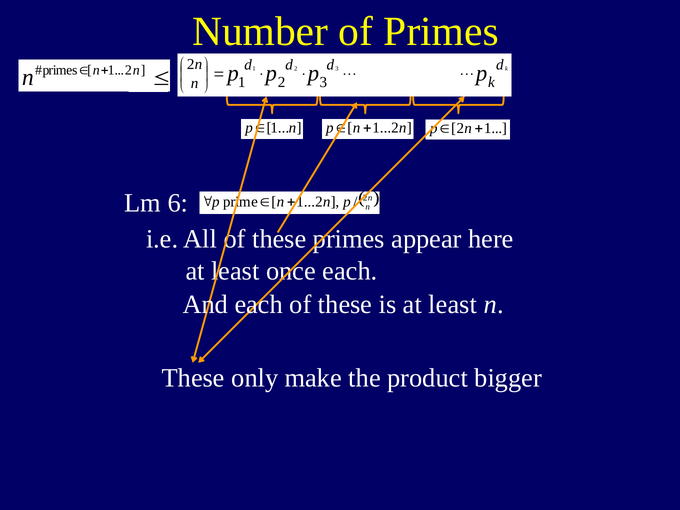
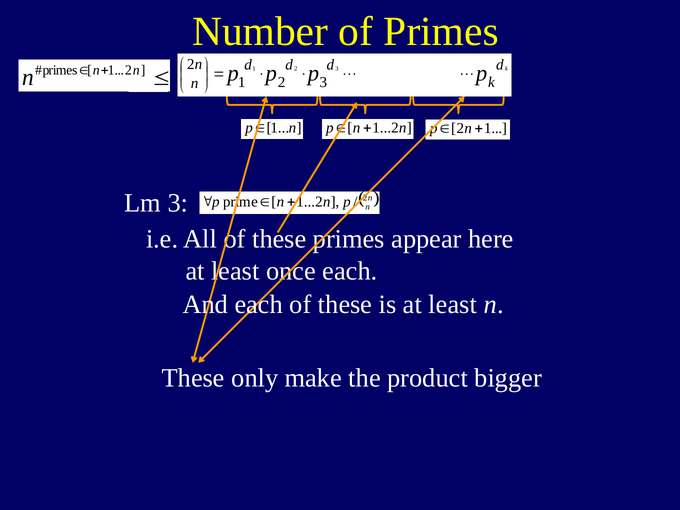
Lm 6: 6 -> 3 (178, 203)
